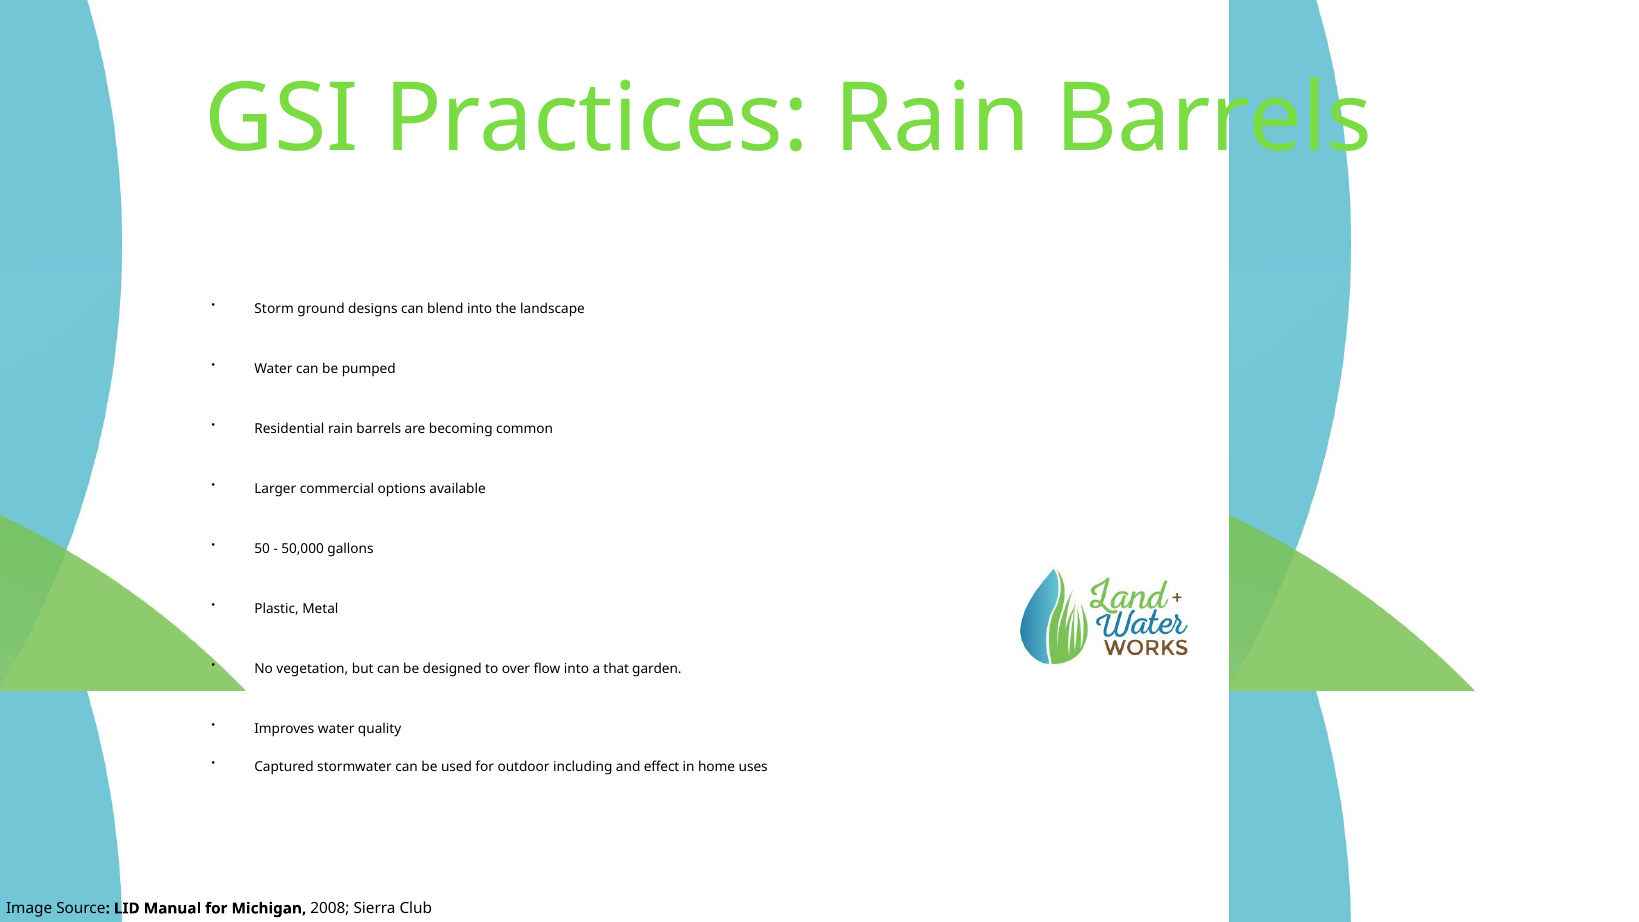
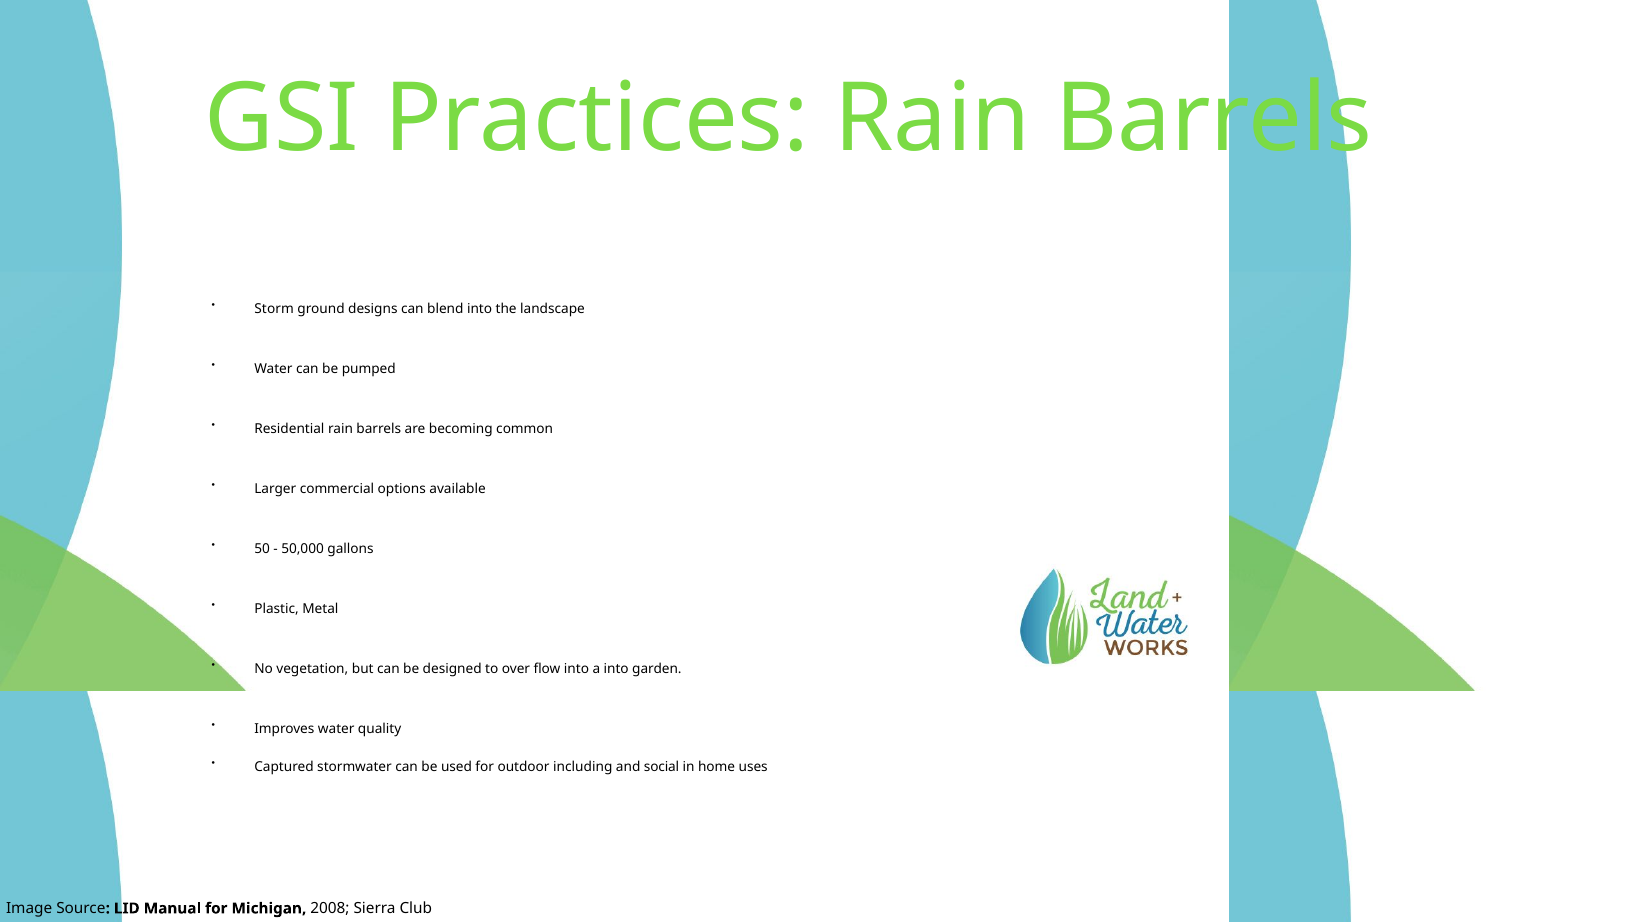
a that: that -> into (616, 669)
effect: effect -> social (662, 767)
